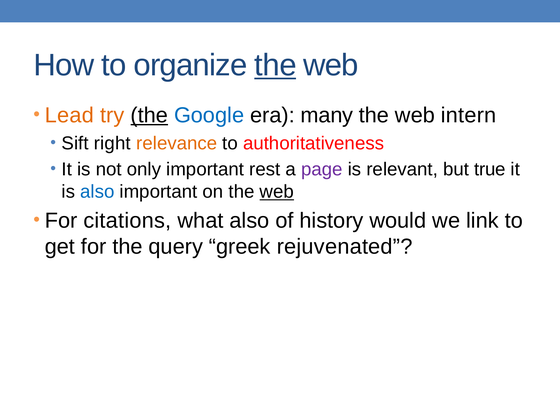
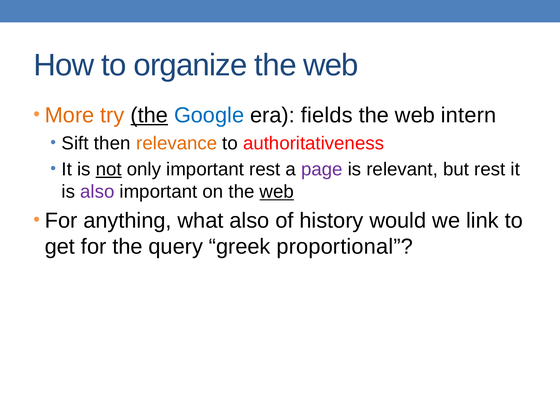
the underline: present -> none (275, 65)
Lead: Lead -> More (70, 115)
many: many -> fields (327, 115)
right: right -> then (112, 143)
not underline: none -> present (109, 169)
but true: true -> rest (490, 169)
also colour: blue -> purple (97, 192)
citations: citations -> anything (127, 221)
rejuvenated: rejuvenated -> proportional (345, 247)
